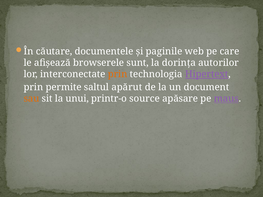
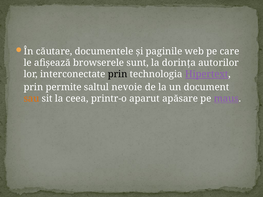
prin colour: orange -> black (118, 74)
apărut: apărut -> nevoie (127, 87)
unui: unui -> ceea (77, 99)
source: source -> aparut (145, 99)
